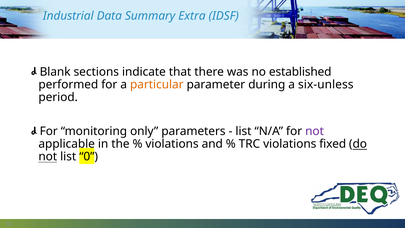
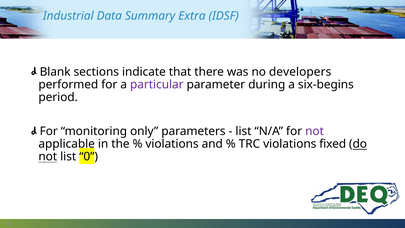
established: established -> developers (300, 72)
particular colour: orange -> purple (157, 84)
six-unless: six-unless -> six-begins (326, 84)
